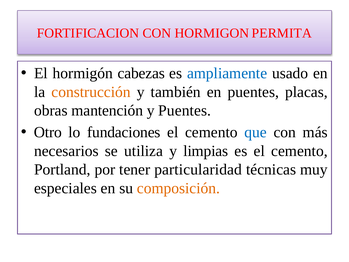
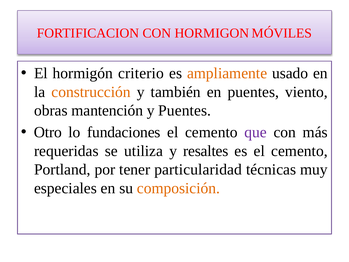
PERMITA: PERMITA -> MÓVILES (282, 33)
cabezas: cabezas -> criterio (141, 73)
ampliamente colour: blue -> orange (227, 73)
placas: placas -> viento (306, 92)
que colour: blue -> purple (256, 132)
necesarios: necesarios -> requeridas (66, 151)
limpias: limpias -> resaltes (206, 151)
